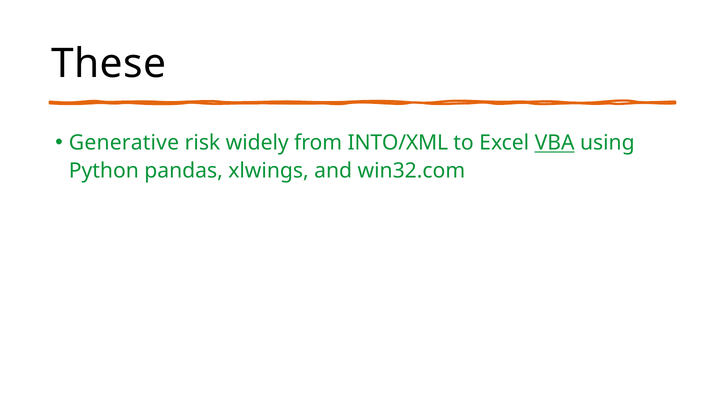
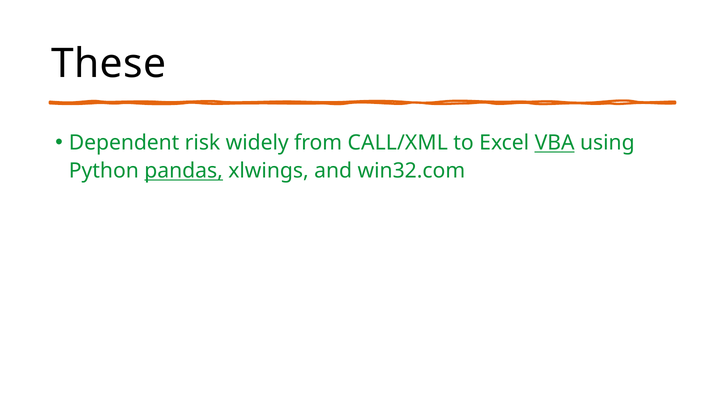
Generative: Generative -> Dependent (124, 143)
INTO/XML: INTO/XML -> CALL/XML (398, 143)
pandas underline: none -> present (184, 171)
